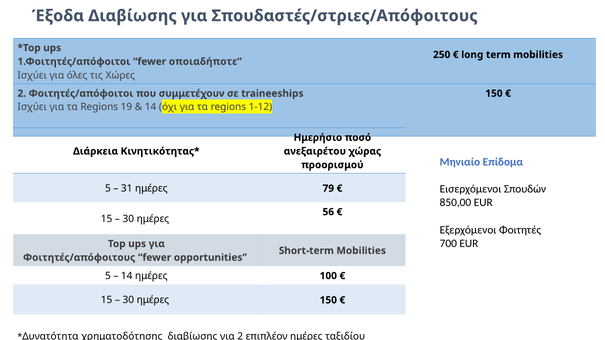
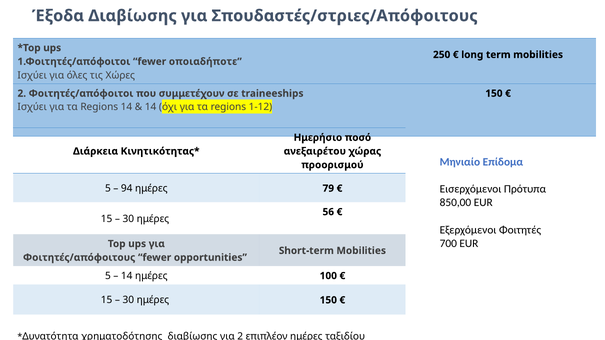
Regions 19: 19 -> 14 (127, 107)
Σπουδών: Σπουδών -> Πρότυπα (525, 189)
31: 31 -> 94 (127, 189)
